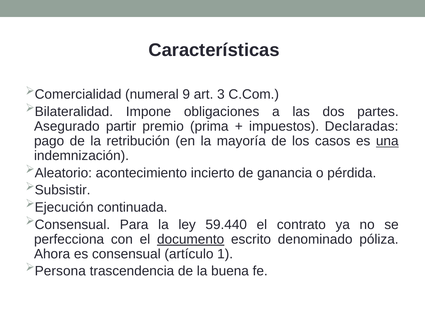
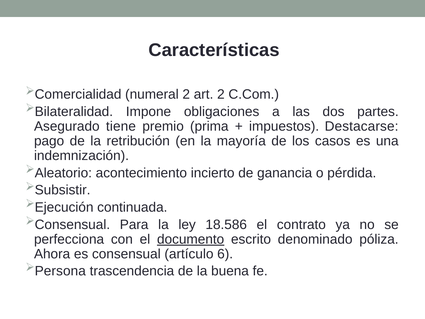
numeral 9: 9 -> 2 (186, 94)
art 3: 3 -> 2 (221, 94)
partir: partir -> tiene (121, 126)
Declaradas: Declaradas -> Destacarse (362, 126)
una underline: present -> none (387, 141)
59.440: 59.440 -> 18.586 (226, 224)
1: 1 -> 6 (225, 254)
